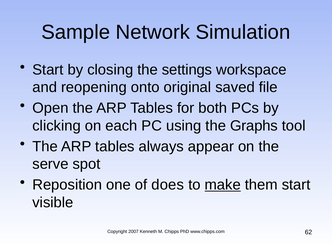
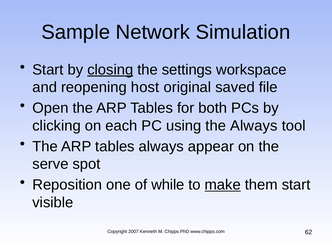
closing underline: none -> present (110, 70)
onto: onto -> host (145, 87)
the Graphs: Graphs -> Always (254, 126)
does: does -> while (168, 185)
